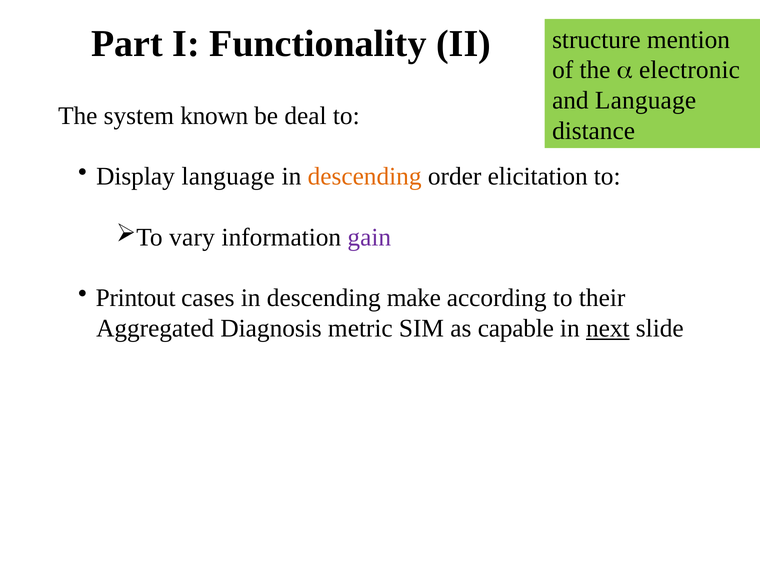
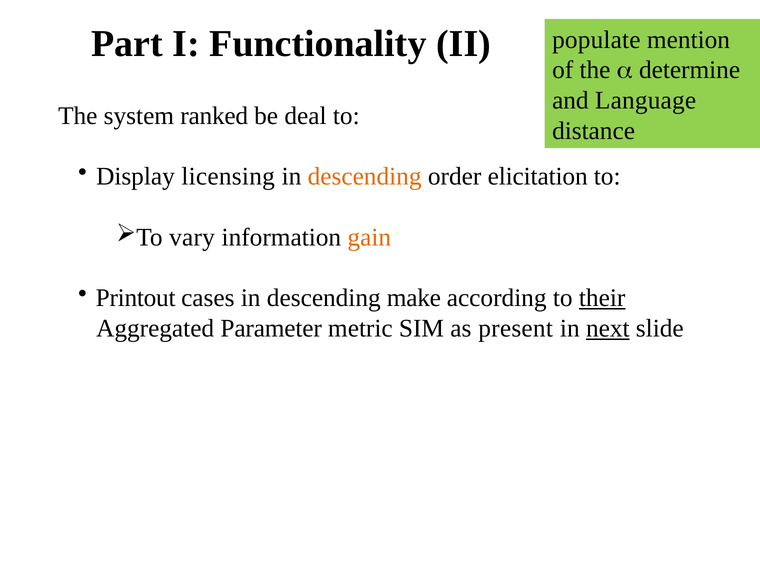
structure: structure -> populate (596, 40)
electronic: electronic -> determine (690, 70)
known: known -> ranked (214, 116)
Display language: language -> licensing (228, 176)
gain colour: purple -> orange (369, 237)
their underline: none -> present (602, 298)
Diagnosis: Diagnosis -> Parameter (271, 328)
capable: capable -> present (516, 328)
